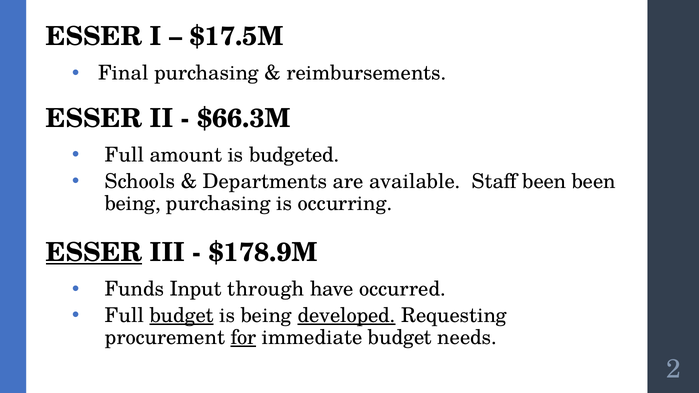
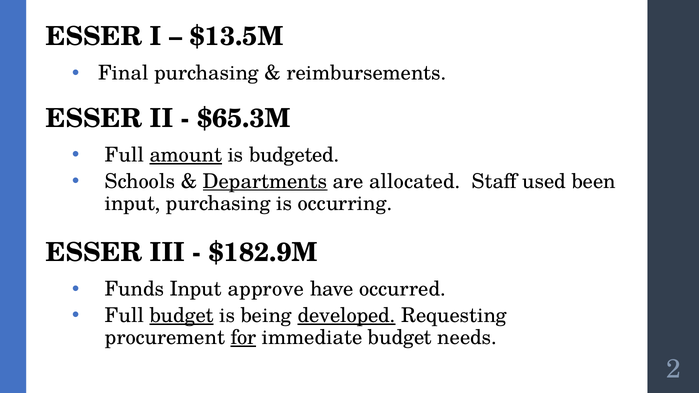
$17.5M: $17.5M -> $13.5M (237, 37)
$66.3M: $66.3M -> $65.3M (244, 119)
amount underline: none -> present (186, 155)
Departments underline: none -> present (265, 181)
available: available -> allocated (415, 181)
Staff been: been -> used (544, 181)
being: being -> input (133, 203)
ESSER underline: present -> none (94, 253)
$178.9M: $178.9M -> $182.9M (263, 253)
through: through -> approve (266, 289)
